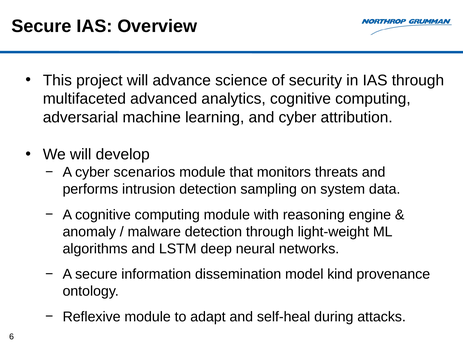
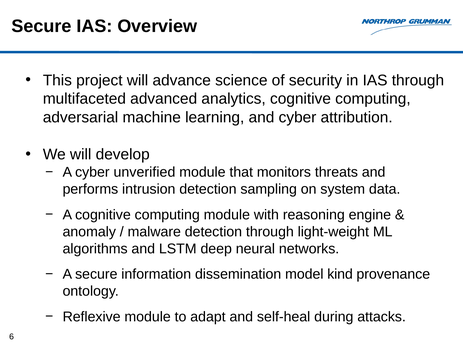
scenarios: scenarios -> unverified (144, 172)
